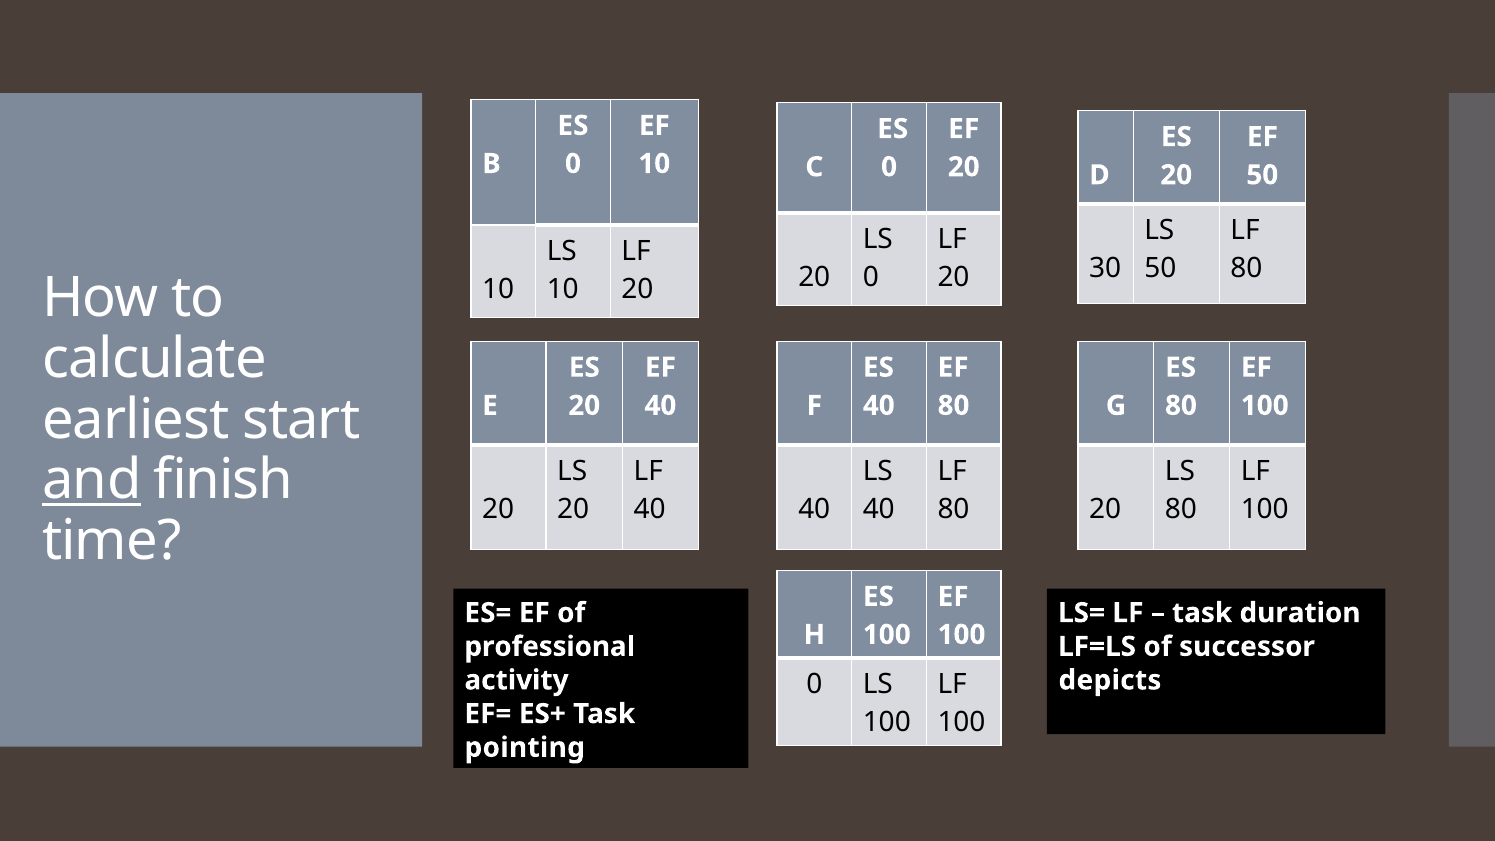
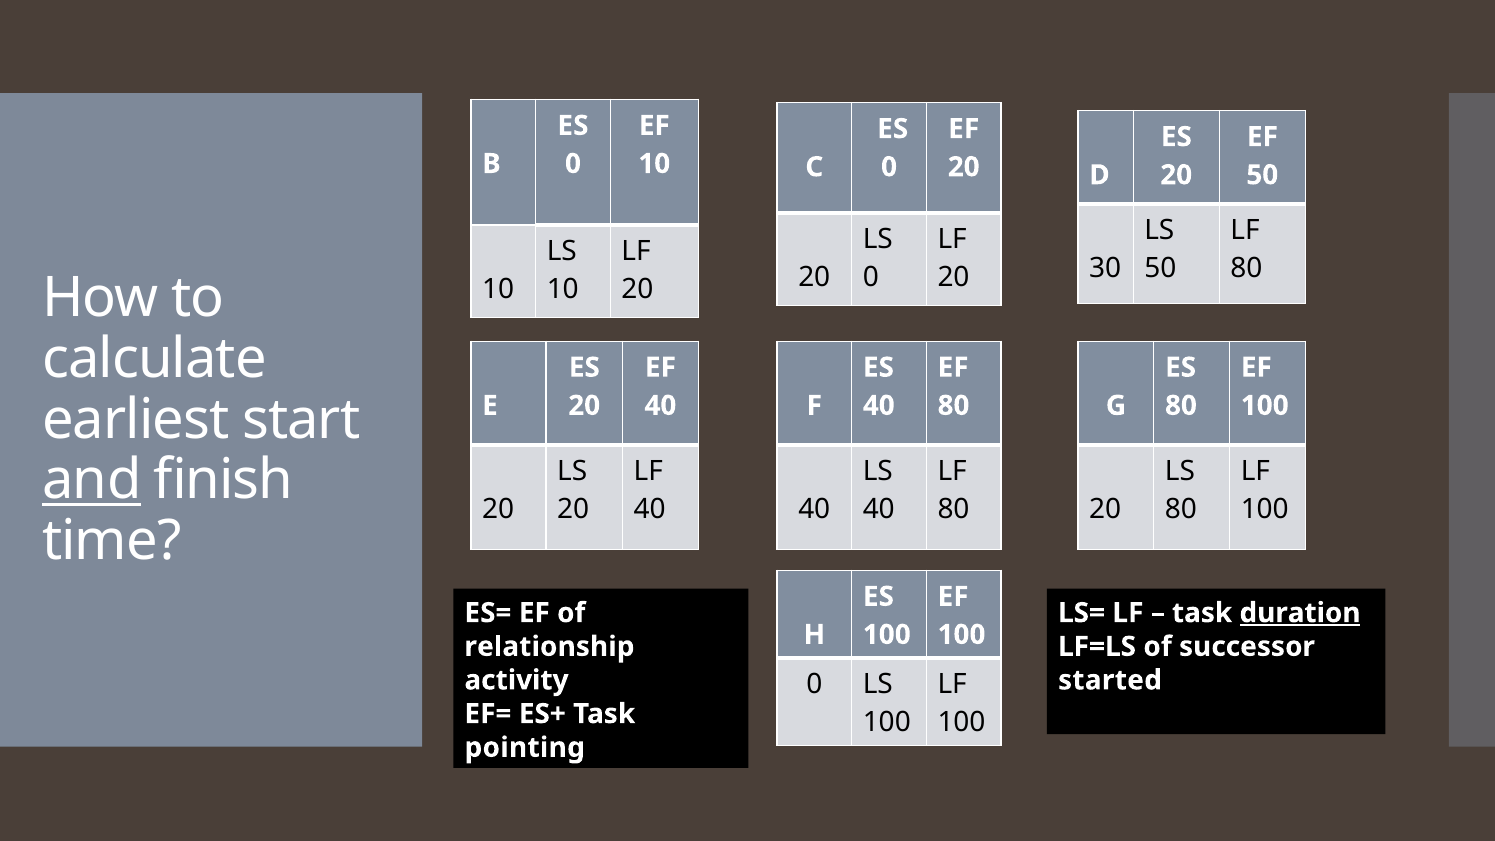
duration underline: none -> present (1300, 613)
professional: professional -> relationship (549, 647)
depicts: depicts -> started (1110, 680)
